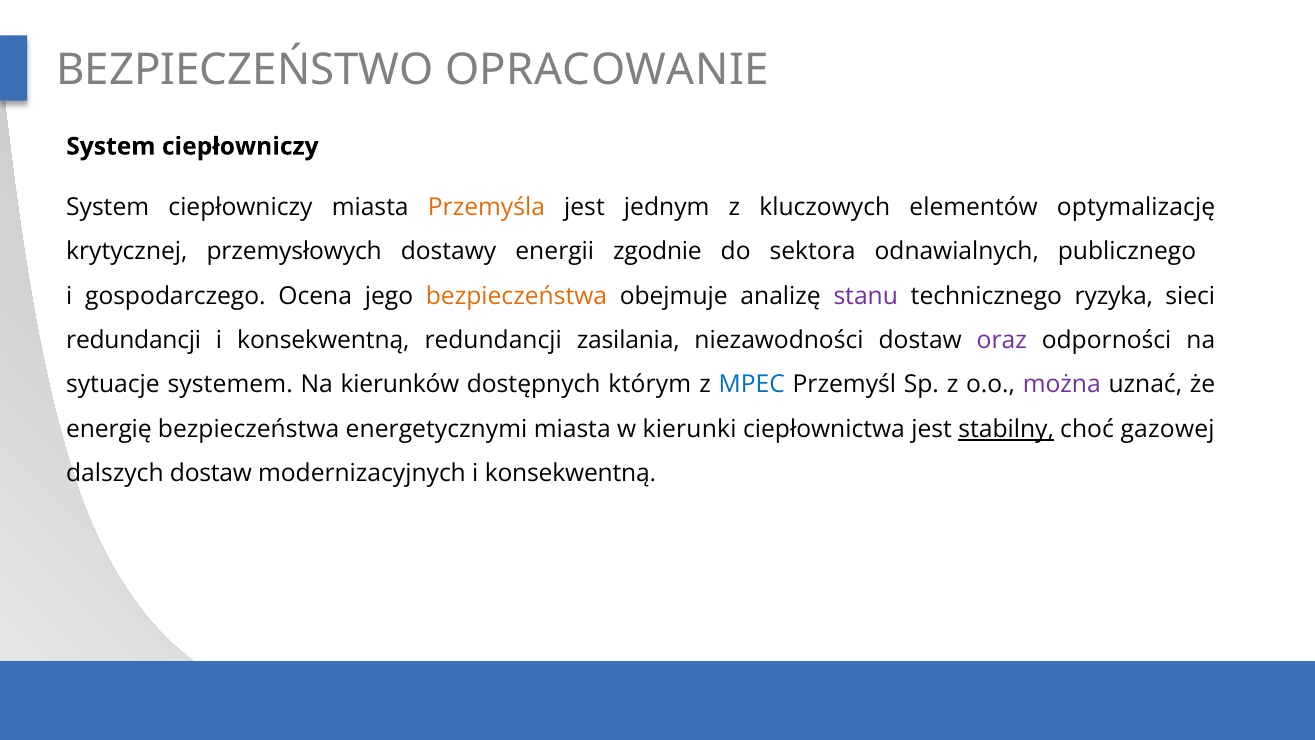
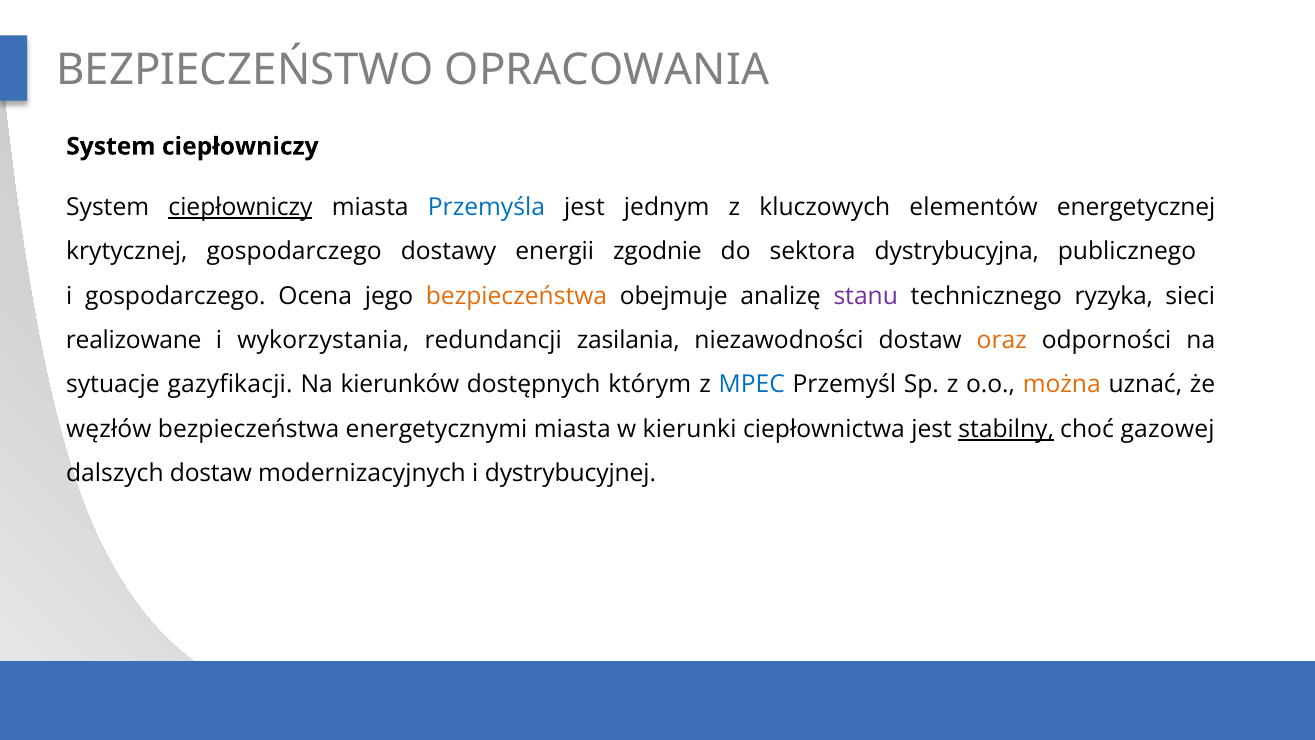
OPRACOWANIE: OPRACOWANIE -> OPRACOWANIA (607, 70)
ciepłowniczy underline: none -> present (240, 207)
Przemyśla colour: orange -> blue (486, 207)
optymalizację: optymalizację -> energetycznej (1136, 207)
krytycznej przemysłowych: przemysłowych -> gospodarczego (294, 252)
odnawialnych: odnawialnych -> dystrybucyjna (957, 252)
redundancji: redundancji -> realizowane (134, 340)
konsekwentną: konsekwentną -> wykorzystania (323, 340)
oraz colour: purple -> orange (1002, 340)
systemem: systemem -> gazyfikacji (230, 385)
można colour: purple -> orange (1062, 385)
energię: energię -> węzłów (109, 429)
modernizacyjnych i konsekwentną: konsekwentną -> dystrybucyjnej (570, 473)
